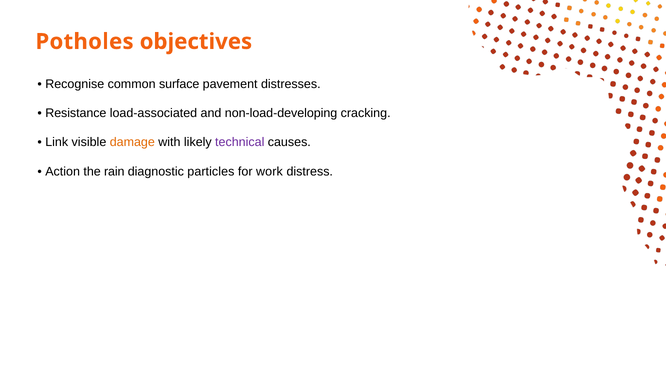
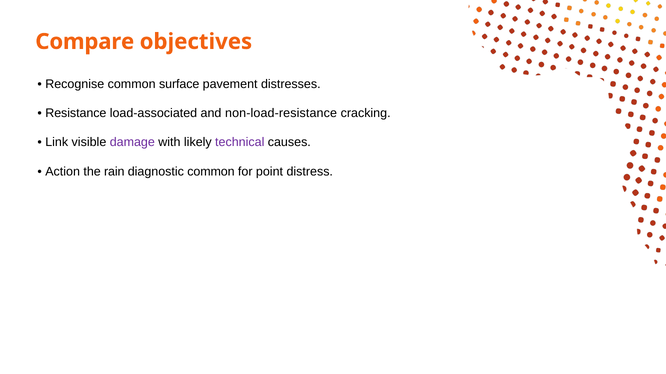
Potholes: Potholes -> Compare (85, 42)
non-load-developing: non-load-developing -> non-load-resistance (281, 114)
damage colour: orange -> purple (132, 143)
diagnostic particles: particles -> common (211, 172)
work: work -> point (270, 172)
